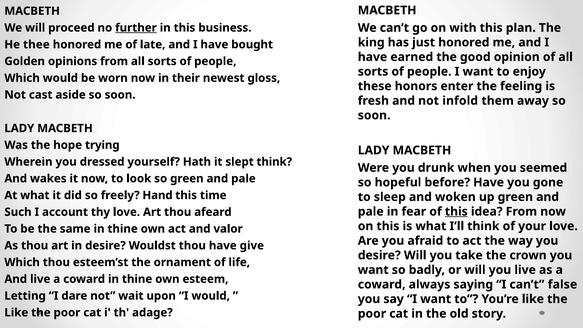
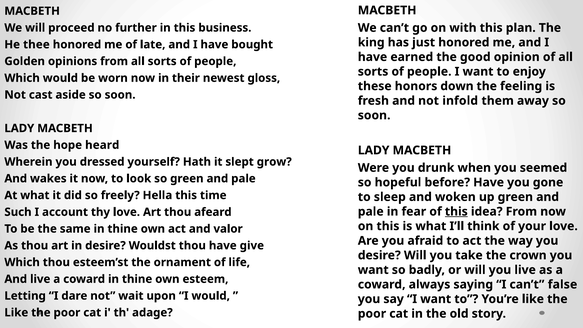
further underline: present -> none (136, 28)
enter: enter -> down (457, 86)
trying: trying -> heard (102, 145)
slept think: think -> grow (274, 162)
Hand: Hand -> Hella (157, 195)
